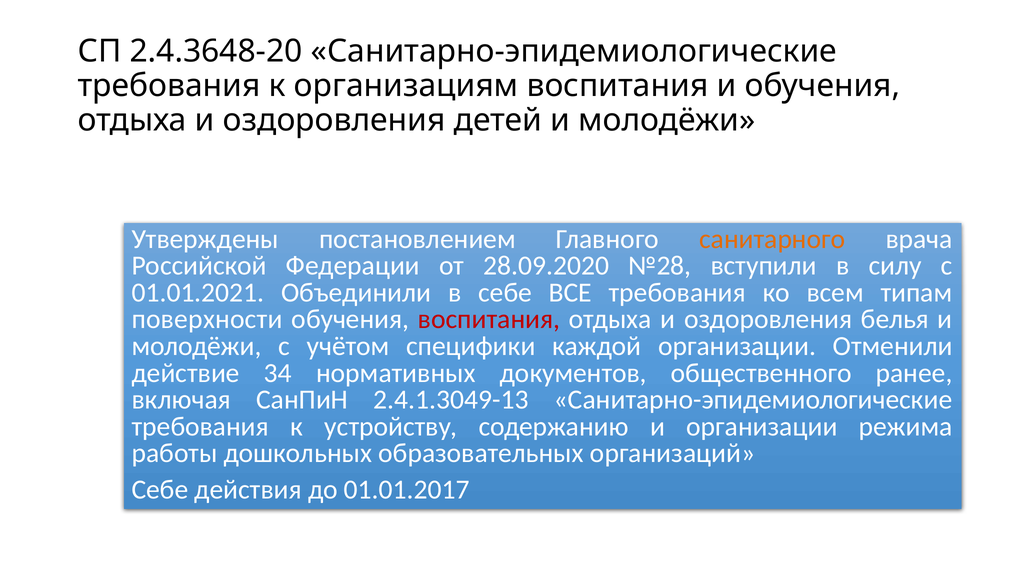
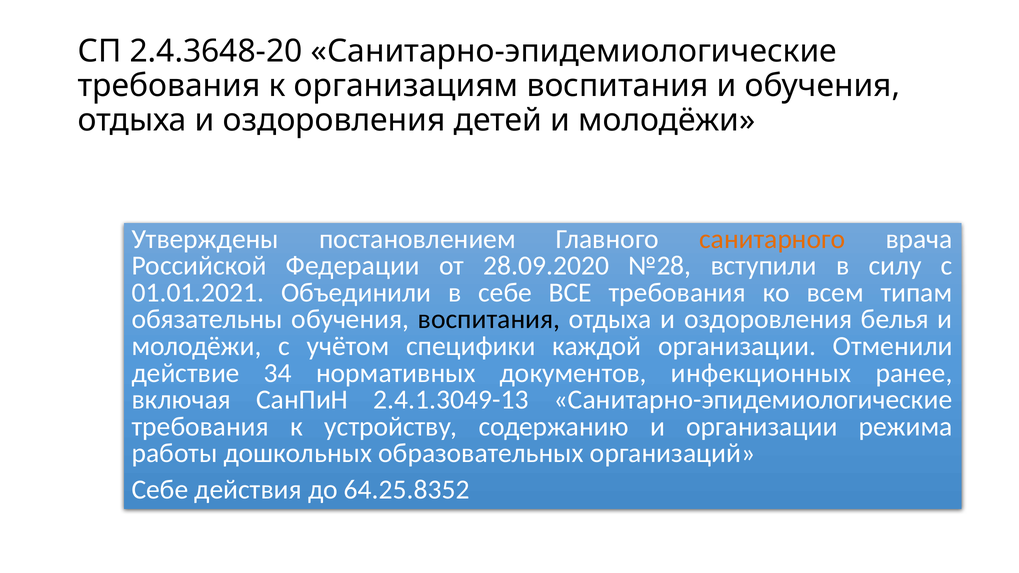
поверхности: поверхности -> обязательны (207, 319)
воспитания colour: red -> black (489, 319)
общественного: общественного -> инфекционных (761, 373)
01.01.2017: 01.01.2017 -> 64.25.8352 (407, 490)
